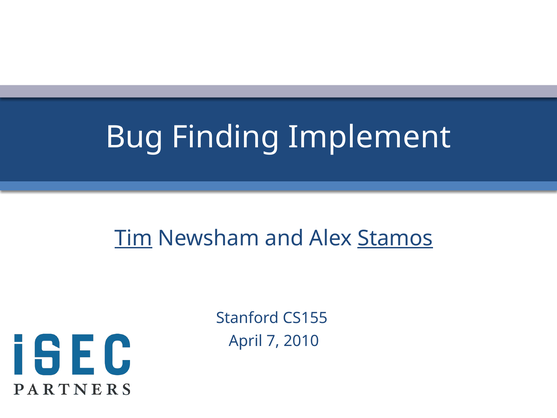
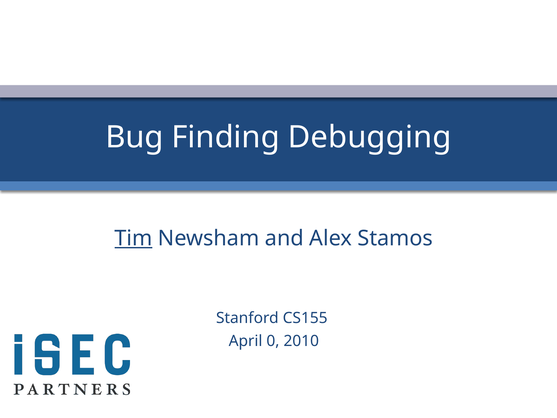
Implement: Implement -> Debugging (370, 137)
Stamos underline: present -> none (395, 238)
7: 7 -> 0 (273, 341)
